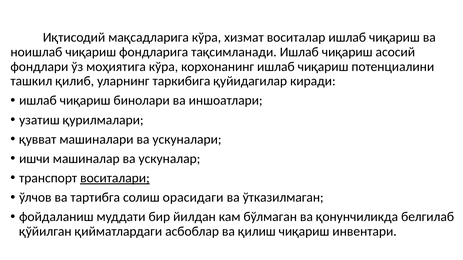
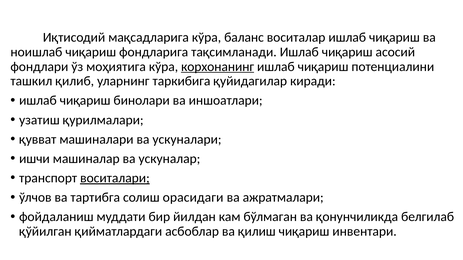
хизмат: хизмат -> баланс (244, 37)
корхонанинг underline: none -> present (218, 67)
ўтказилмаган: ўтказилмаган -> ажратмалари (283, 198)
